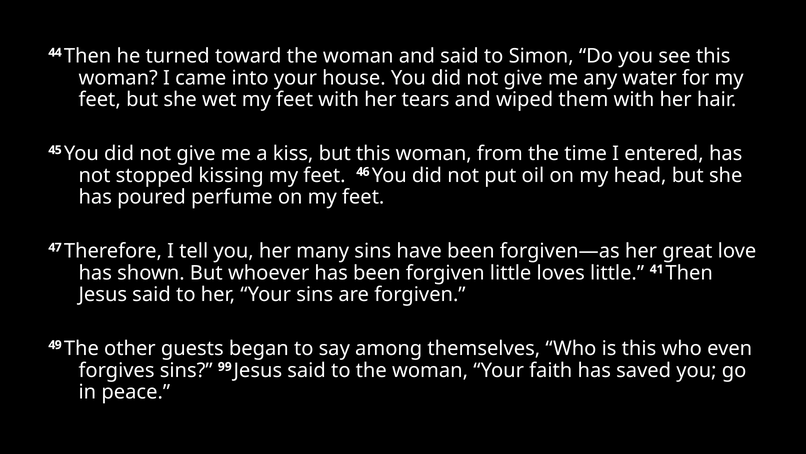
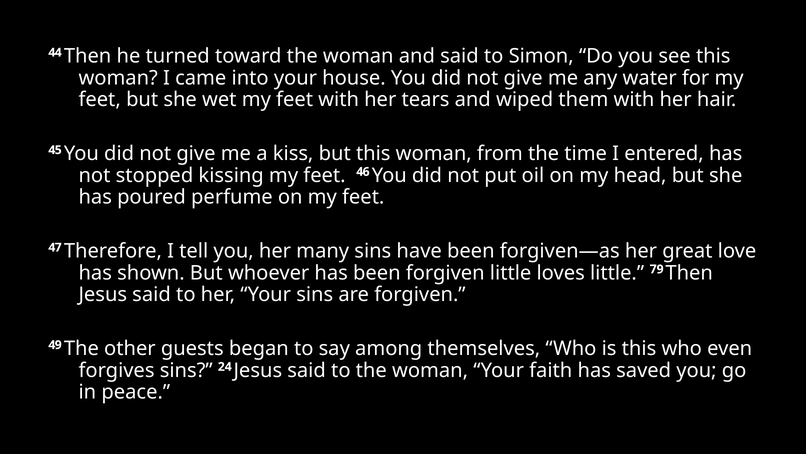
41: 41 -> 79 (657, 269)
99: 99 -> 24 (225, 366)
